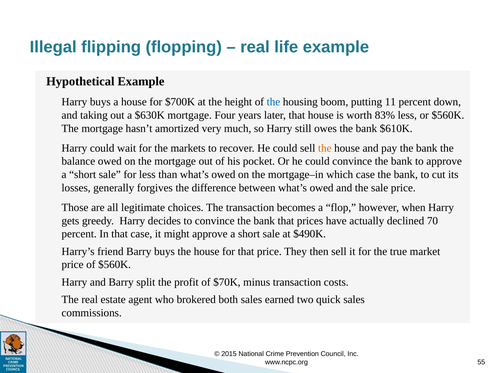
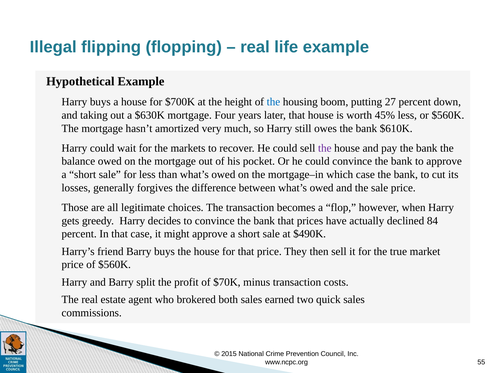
11: 11 -> 27 (390, 102)
83%: 83% -> 45% (385, 115)
the colour: orange -> purple (325, 148)
70: 70 -> 84 (432, 221)
